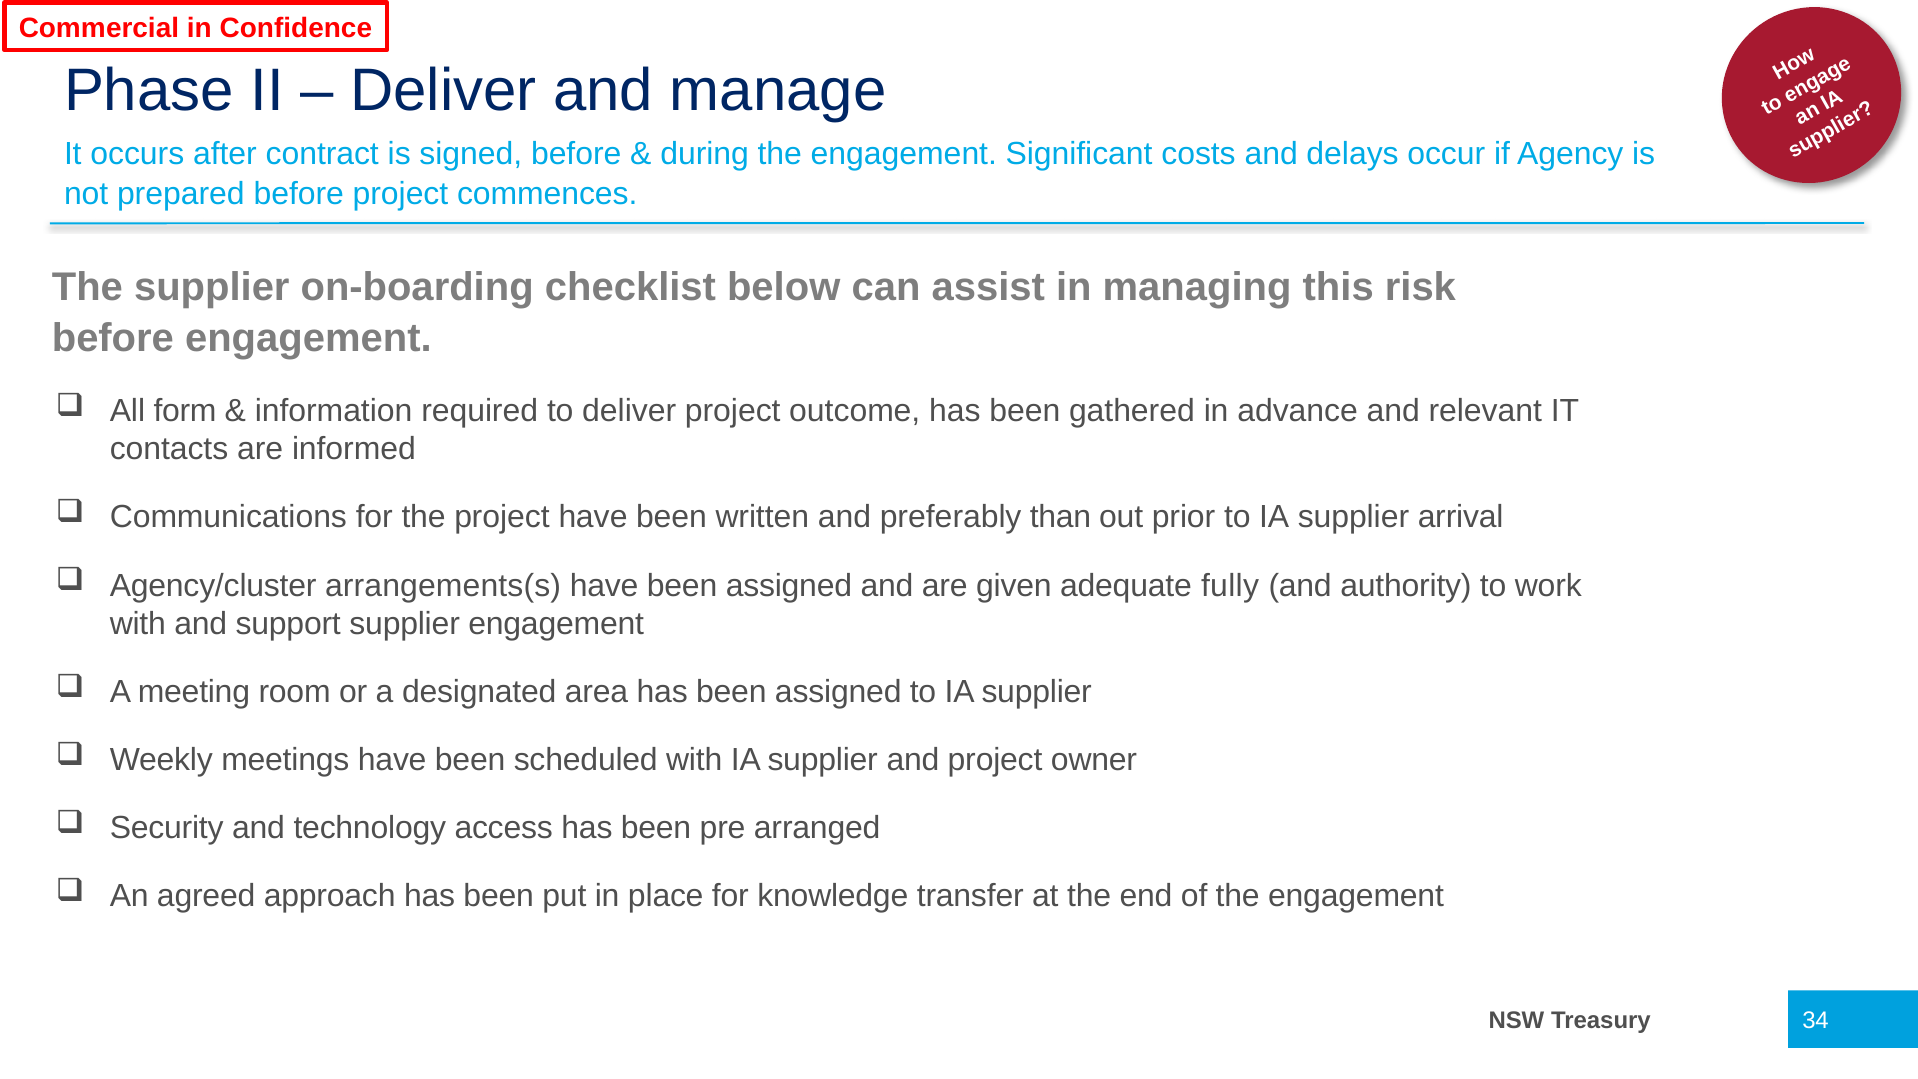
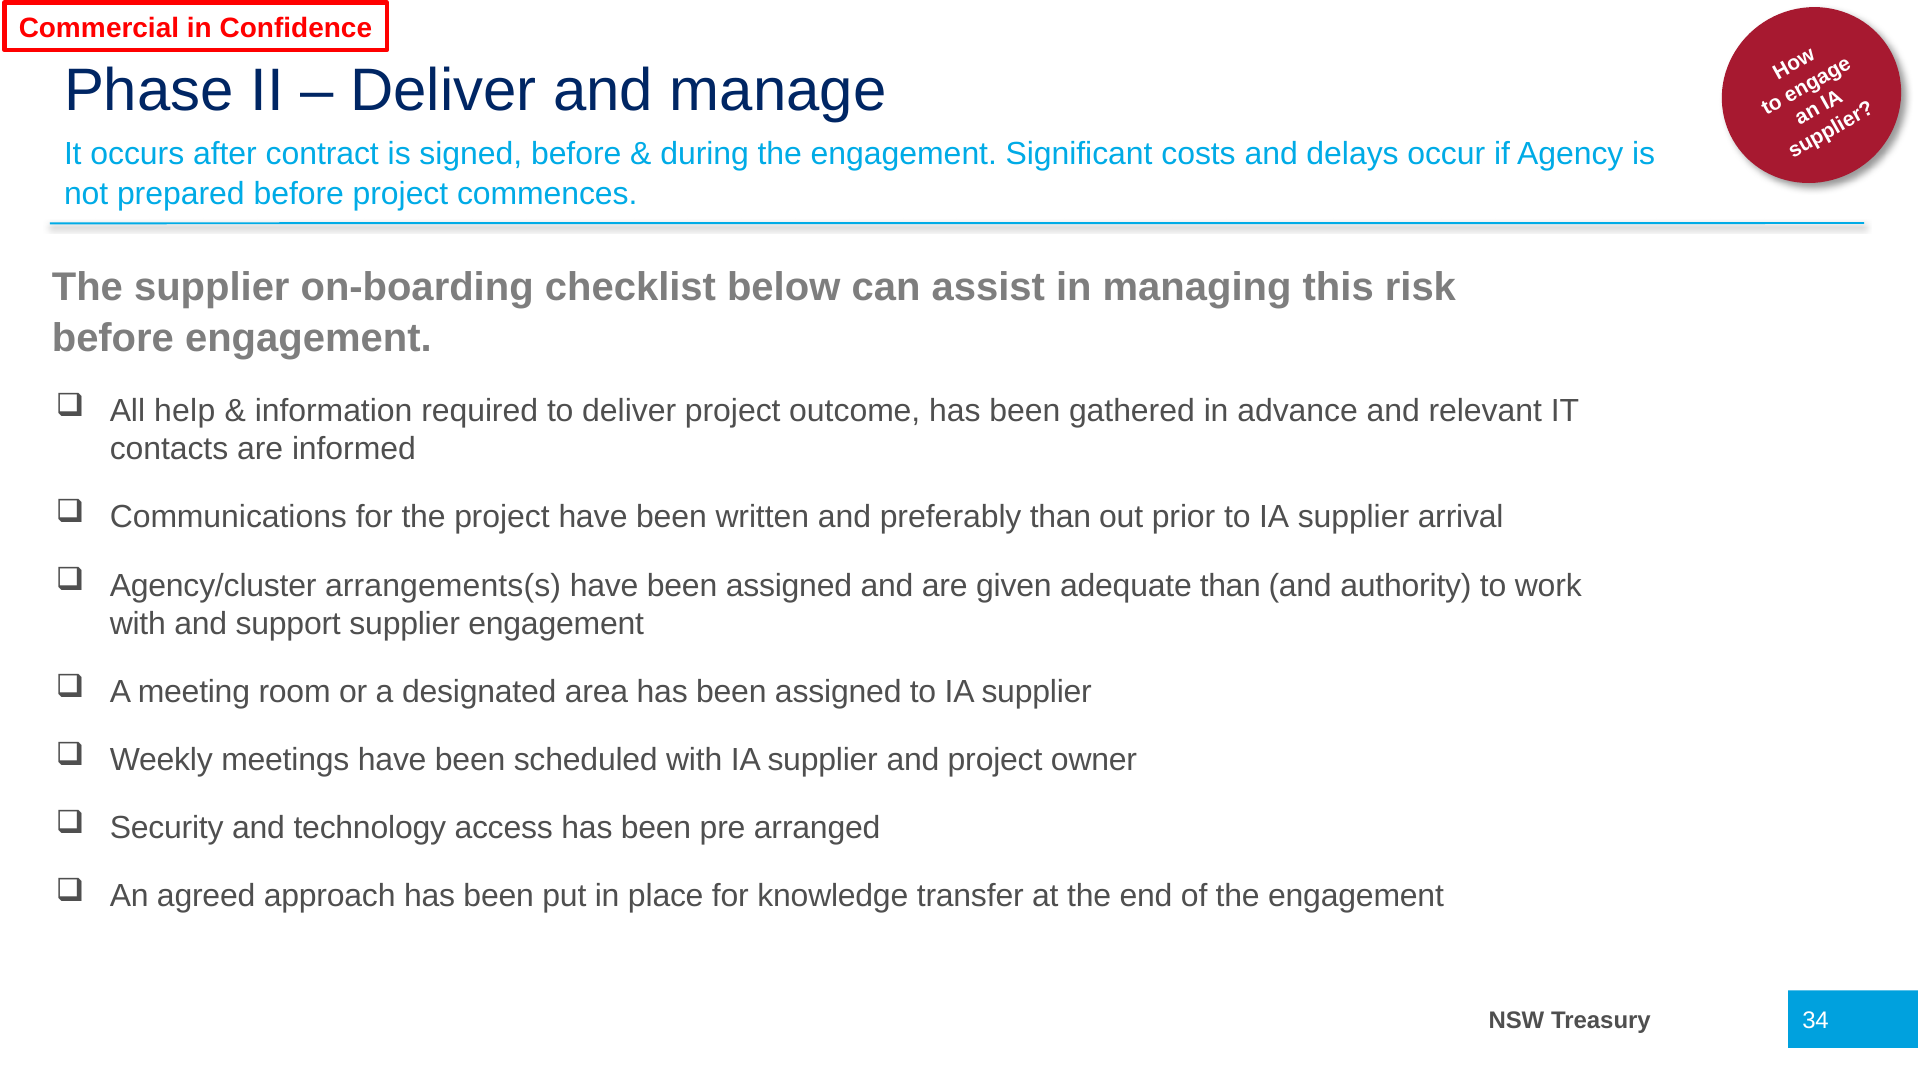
form: form -> help (185, 411)
adequate fully: fully -> than (1230, 585)
